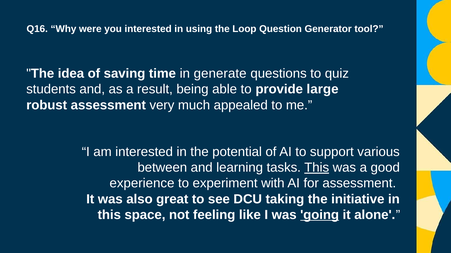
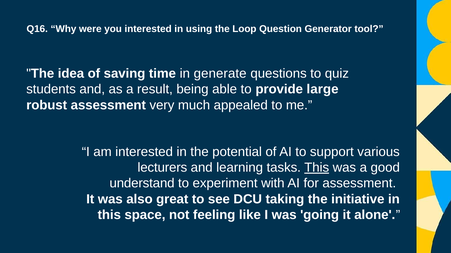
between: between -> lecturers (162, 168)
experience: experience -> understand (142, 184)
going underline: present -> none (320, 215)
